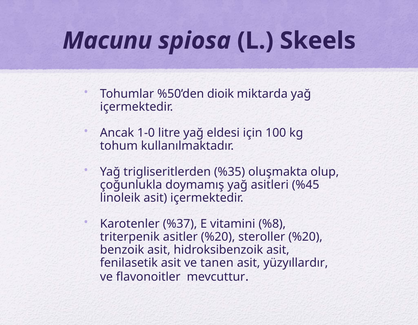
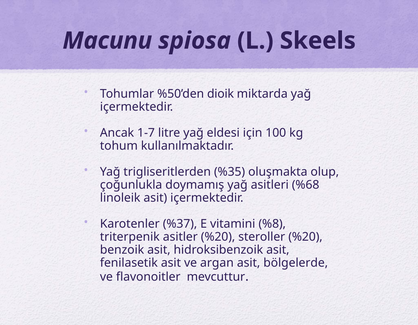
1-0: 1-0 -> 1-7 (146, 133)
%45: %45 -> %68 (306, 185)
tanen: tanen -> argan (217, 263)
yüzyıllardır: yüzyıllardır -> bölgelerde (296, 263)
